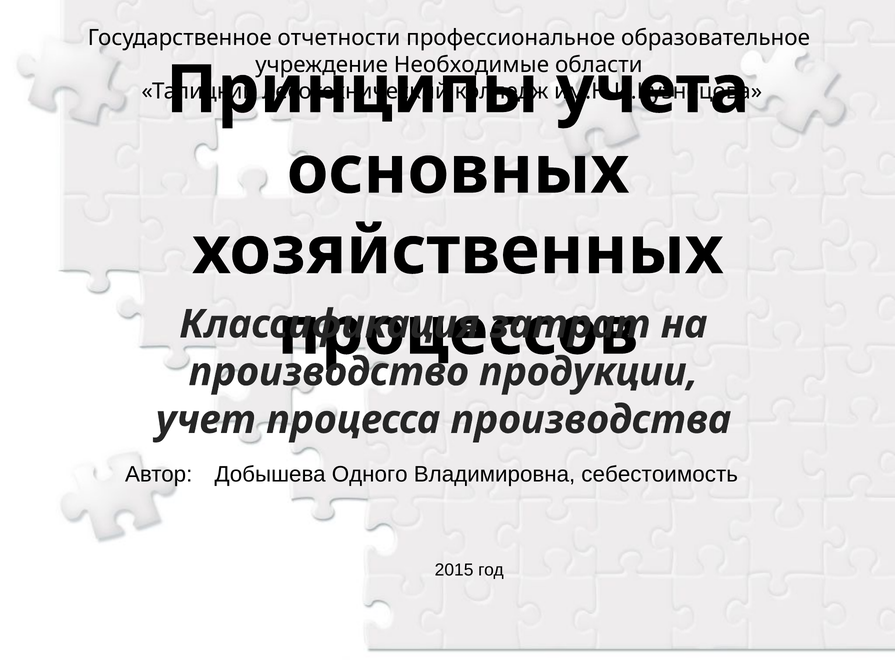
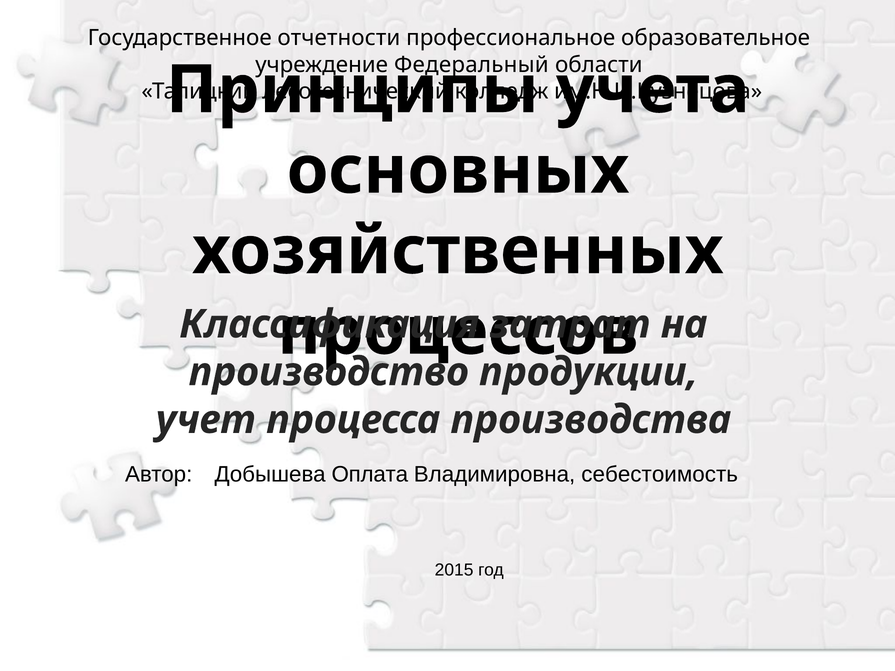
Необходимые: Необходимые -> Федеральный (471, 65)
Одного: Одного -> Оплата (370, 475)
